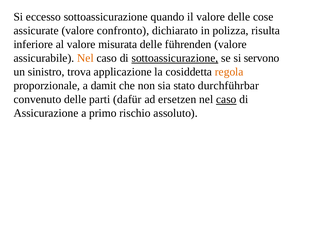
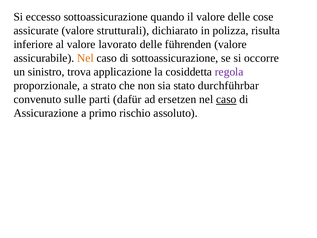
confronto: confronto -> strutturali (123, 31)
misurata: misurata -> lavorato (118, 44)
sottoassicurazione underline: present -> none (175, 58)
servono: servono -> occorre (262, 58)
regola colour: orange -> purple (229, 72)
damit: damit -> strato (104, 86)
convenuto delle: delle -> sulle (75, 99)
